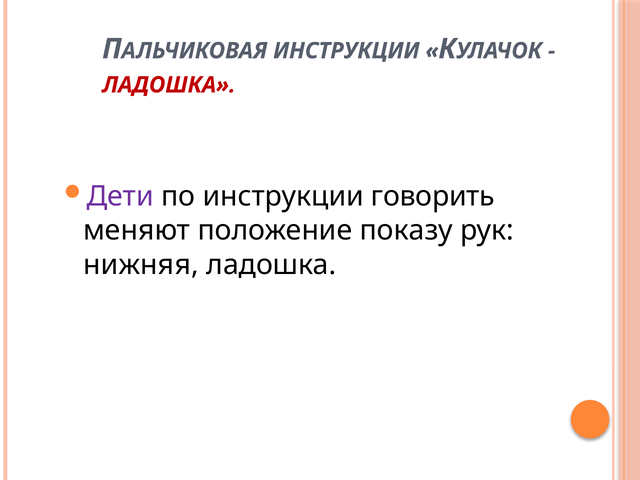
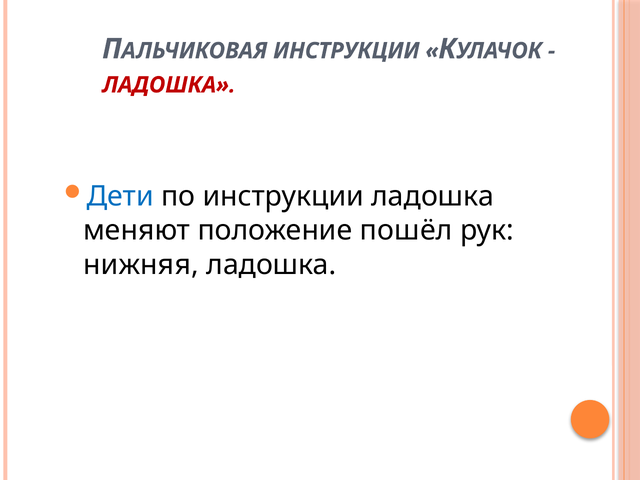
Дети colour: purple -> blue (120, 196)
инструкции говорить: говорить -> ладошка (433, 196)
показу: показу -> пошёл (406, 231)
